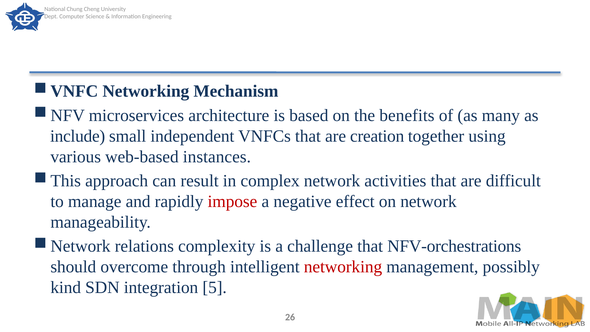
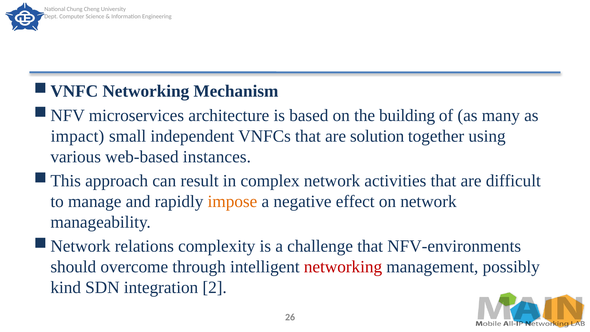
benefits: benefits -> building (407, 115)
include: include -> impact (77, 136)
creation: creation -> solution (377, 136)
impose colour: red -> orange (232, 201)
NFV-orchestrations: NFV-orchestrations -> NFV-environments (454, 246)
5: 5 -> 2 (215, 287)
